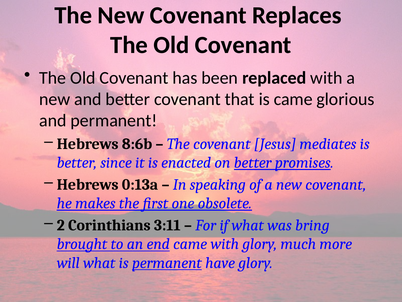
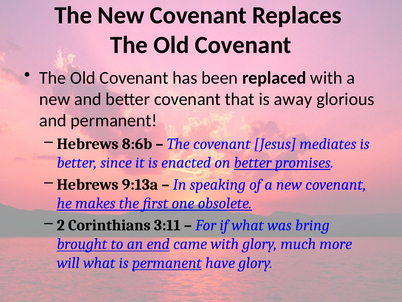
is came: came -> away (293, 99)
0:13a: 0:13a -> 9:13a (140, 184)
